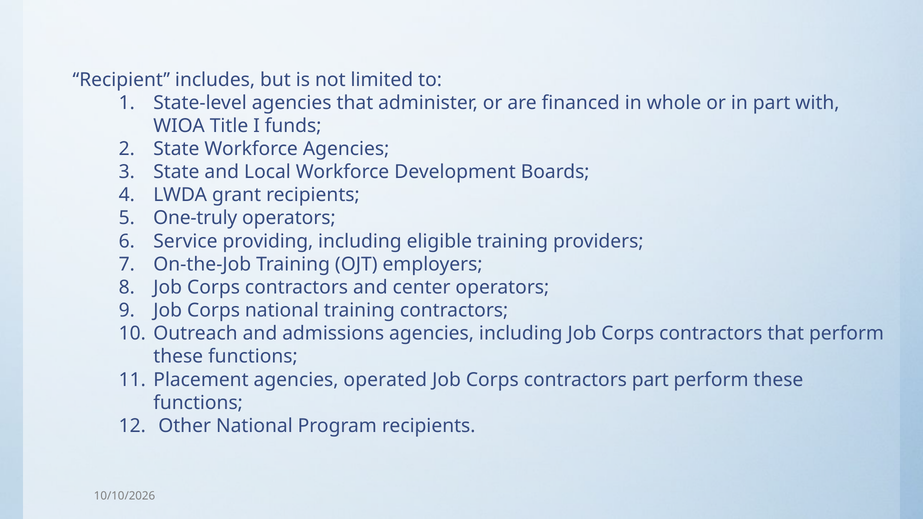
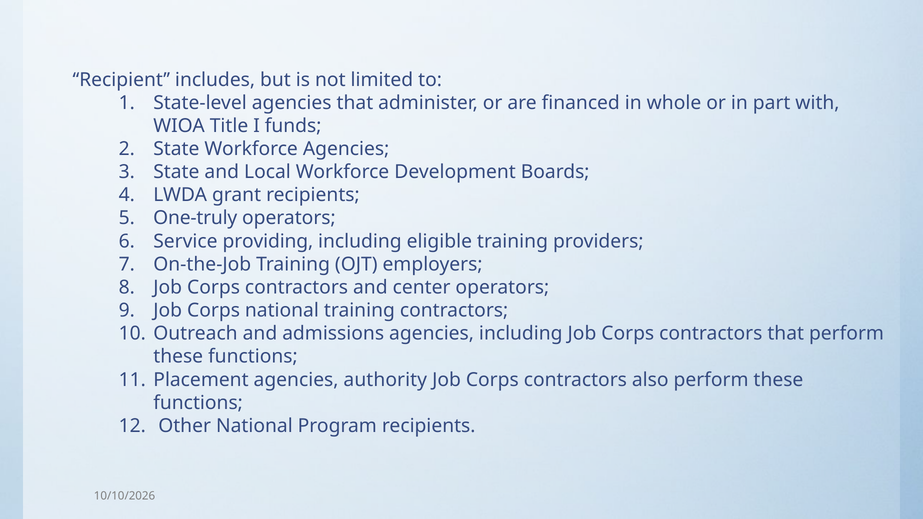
operated: operated -> authority (385, 380)
contractors part: part -> also (650, 380)
